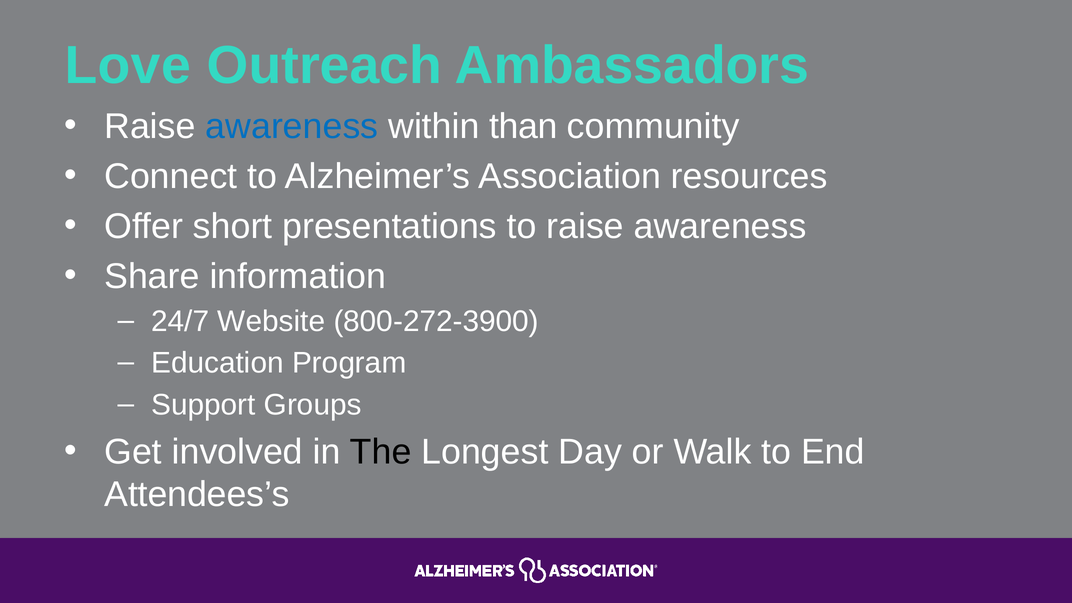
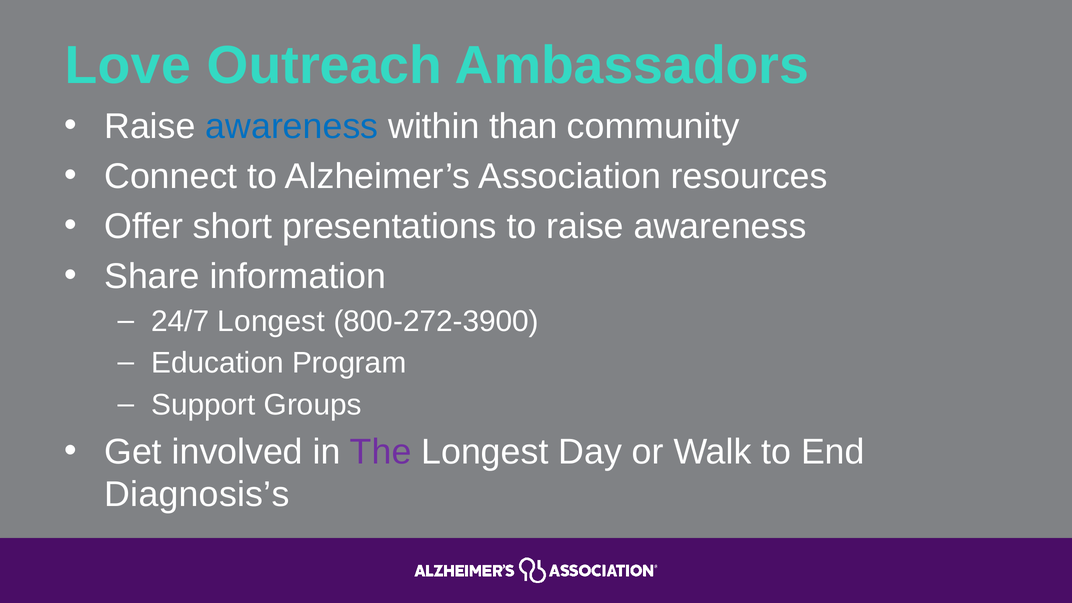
24/7 Website: Website -> Longest (271, 321)
The colour: black -> purple (381, 452)
Attendees’s: Attendees’s -> Diagnosis’s (197, 495)
